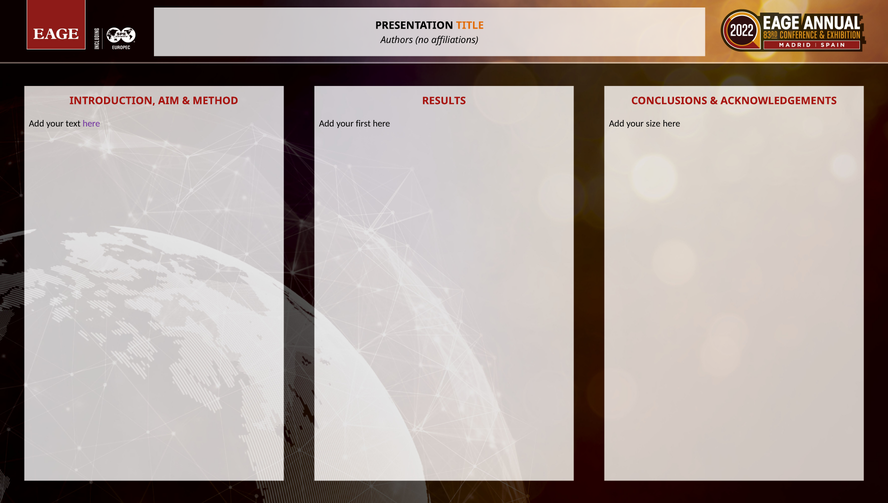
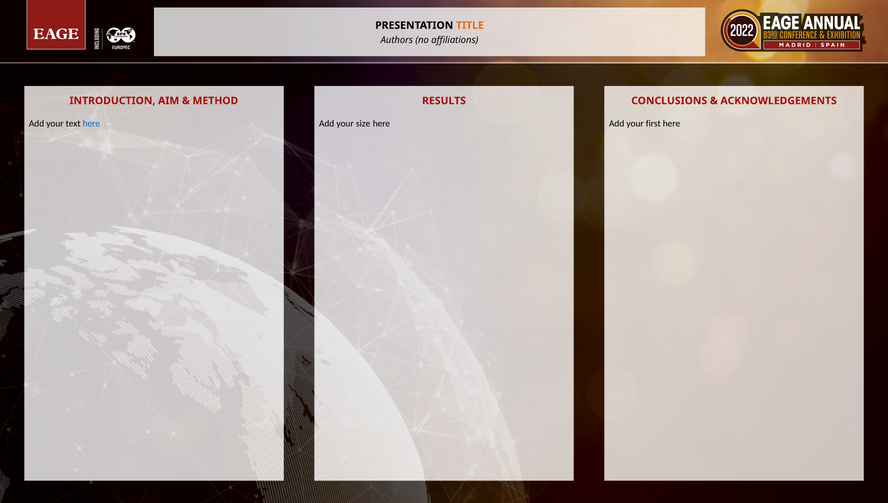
here colour: purple -> blue (91, 124)
first: first -> size (363, 124)
size: size -> first (653, 124)
